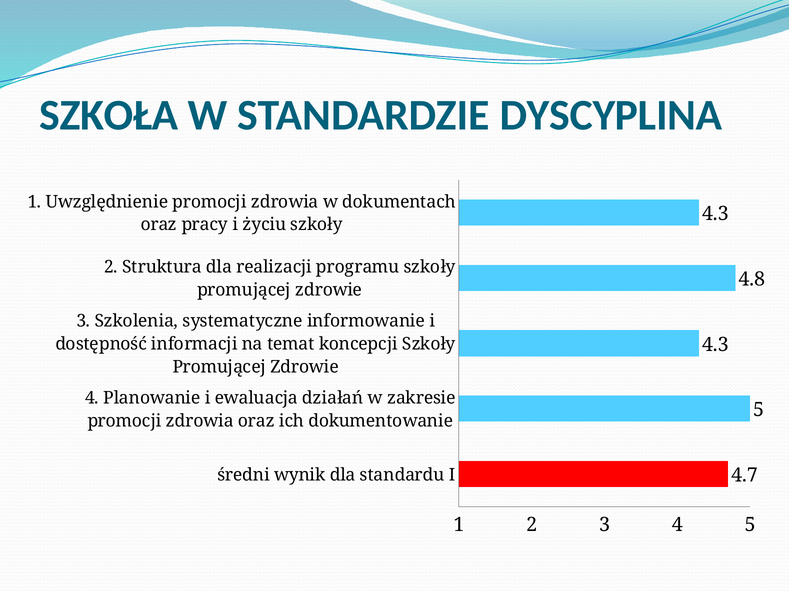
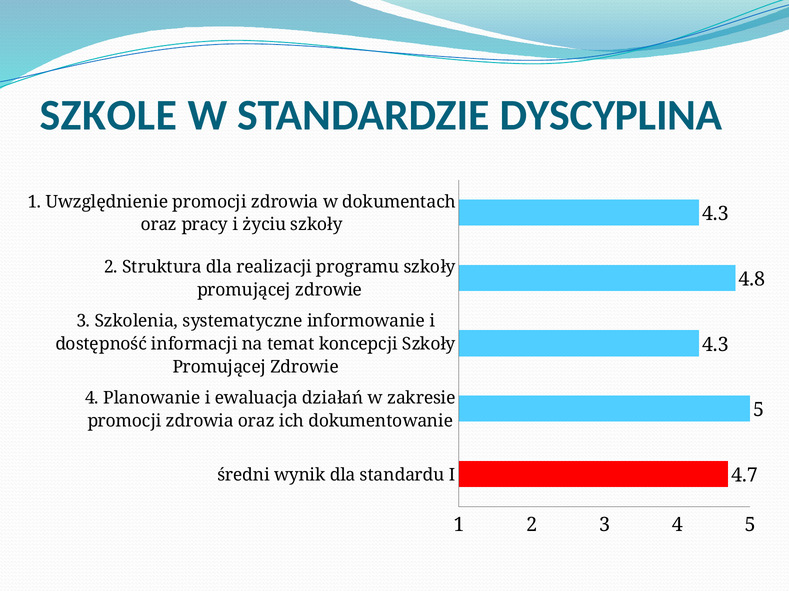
SZKOŁA: SZKOŁA -> SZKOLE (108, 116)
